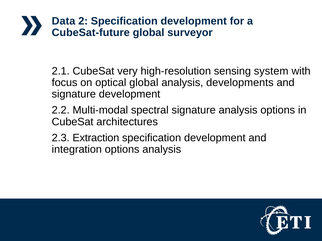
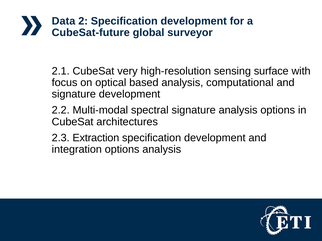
system: system -> surface (271, 71)
optical global: global -> based (144, 83)
developments: developments -> computational (240, 83)
